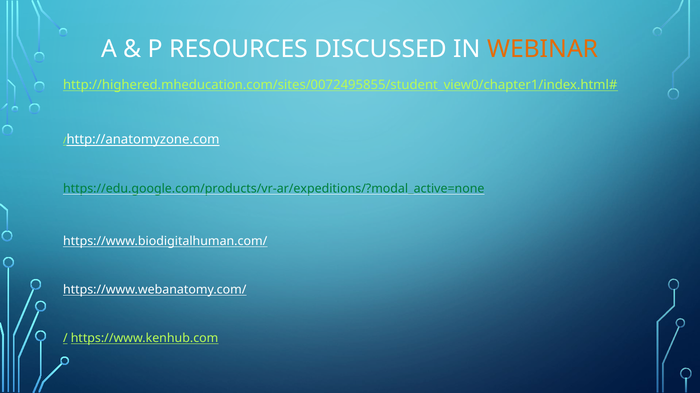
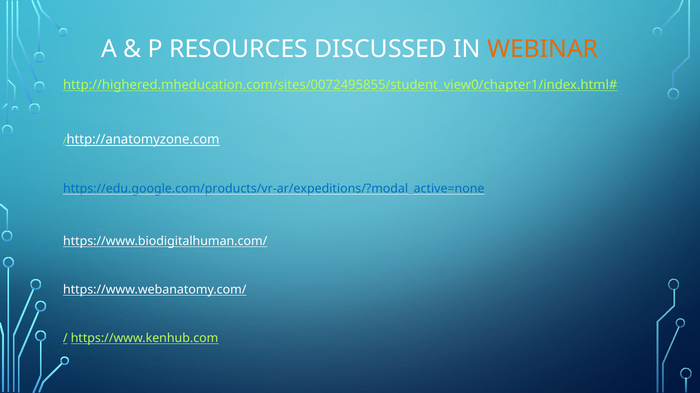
https://edu.google.com/products/vr-ar/expeditions/?modal_active=none colour: green -> blue (274, 189)
